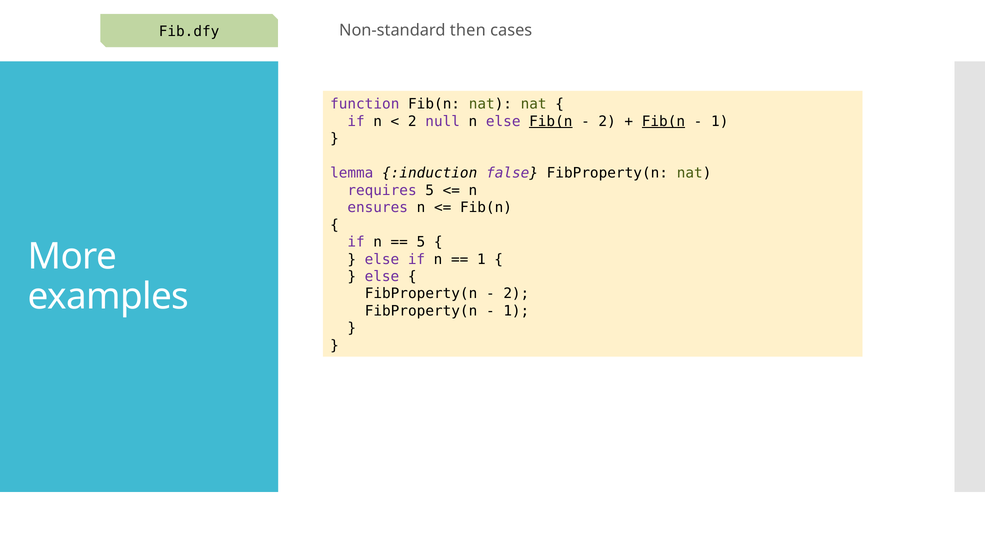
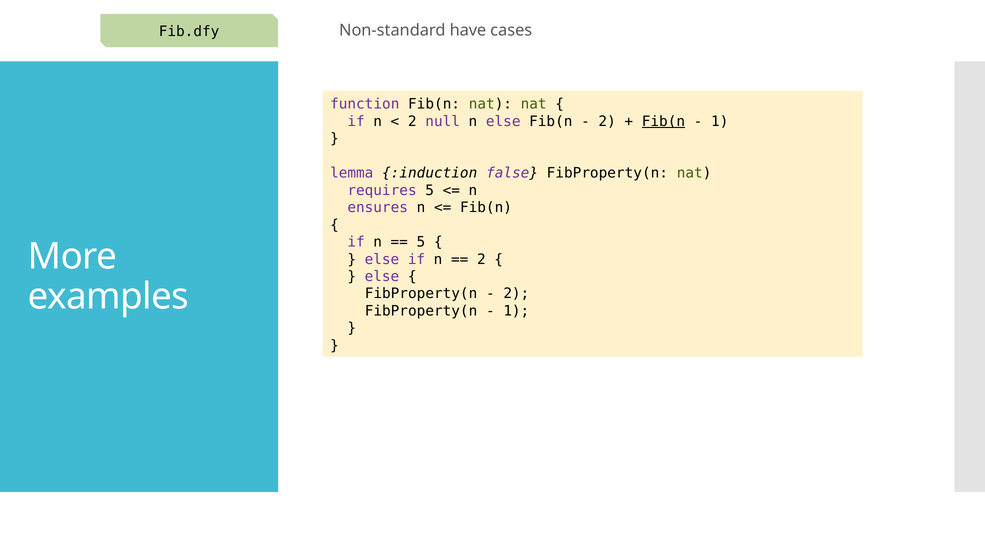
then: then -> have (468, 31)
Fib(n underline: present -> none (551, 121)
1: 1 -> 2 (481, 259)
